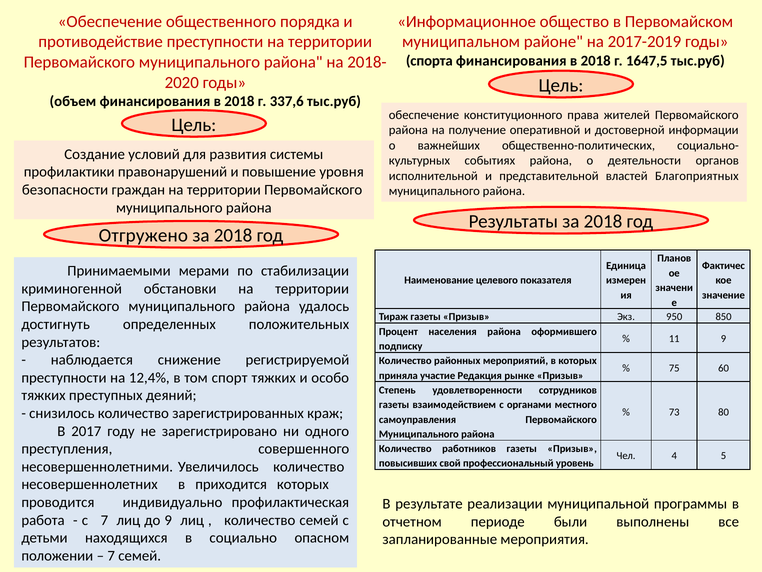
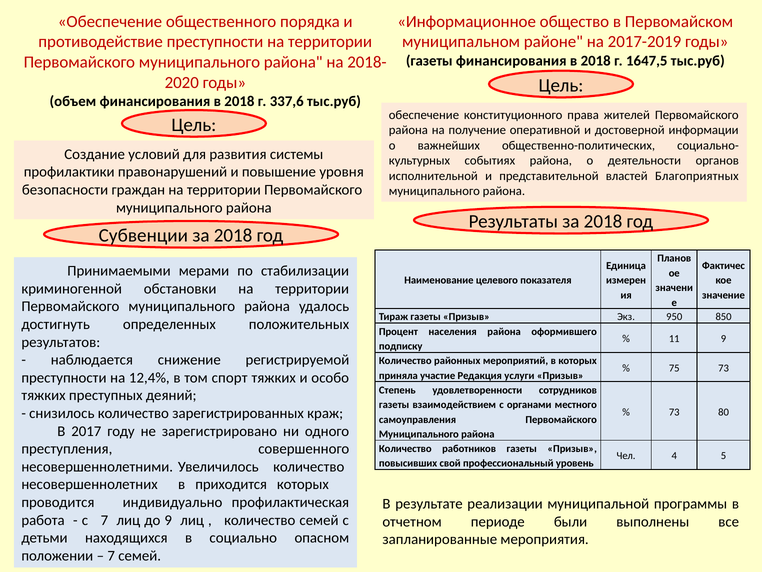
спорта: спорта -> газеты (429, 61)
Отгружено: Отгружено -> Субвенции (143, 235)
75 60: 60 -> 73 (724, 368)
рынке: рынке -> услуги (519, 375)
